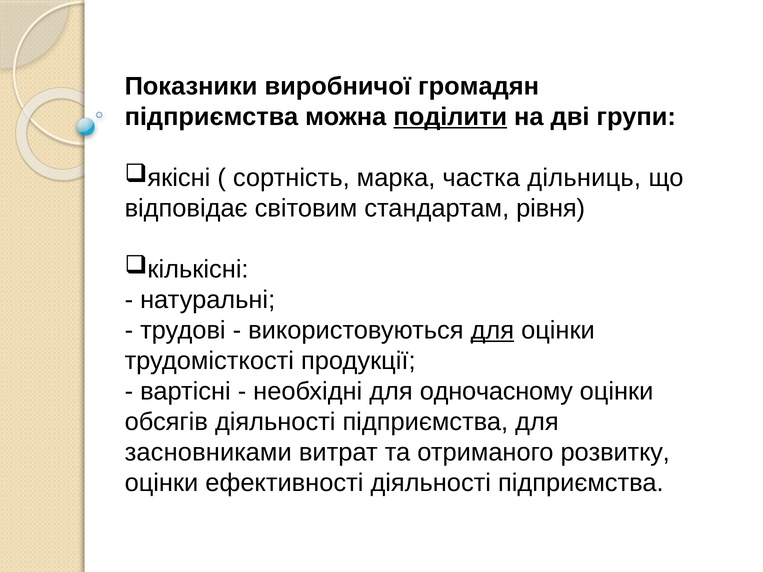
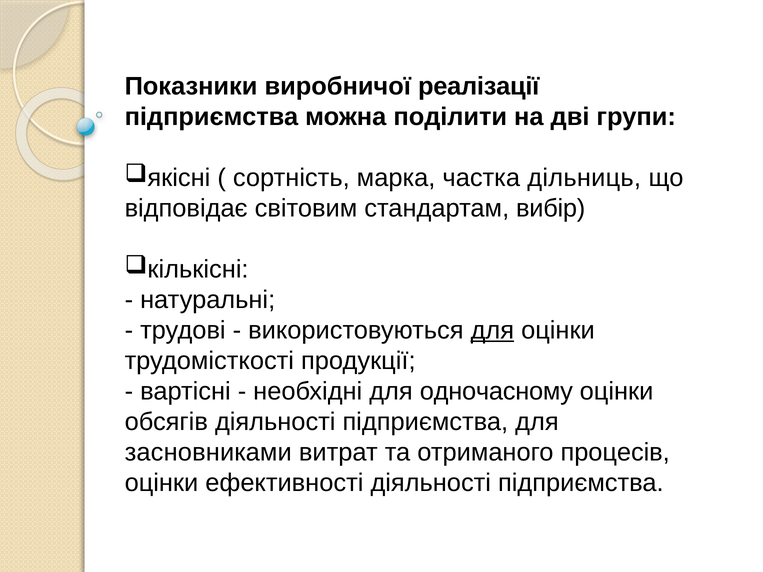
громадян: громадян -> реалізації (479, 86)
поділити underline: present -> none (450, 117)
рівня: рівня -> вибір (551, 208)
розвитку: розвитку -> процесів (615, 453)
